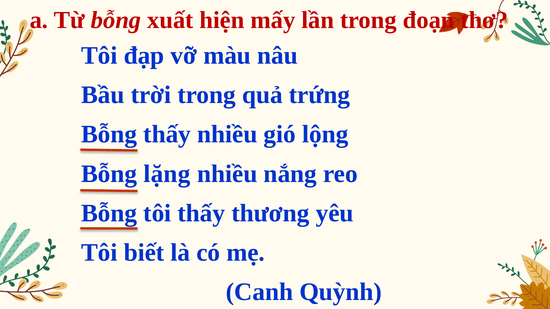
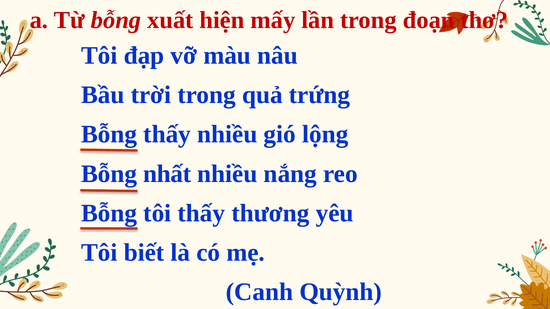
lặng: lặng -> nhất (167, 174)
